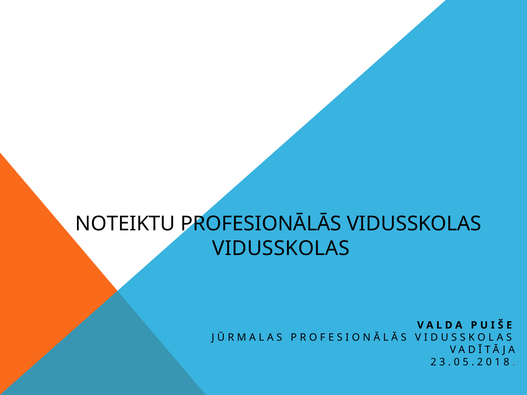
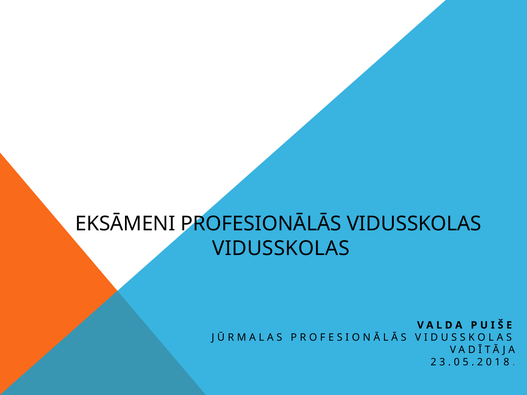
NOTEIKTU: NOTEIKTU -> EKSĀMENI (125, 224)
